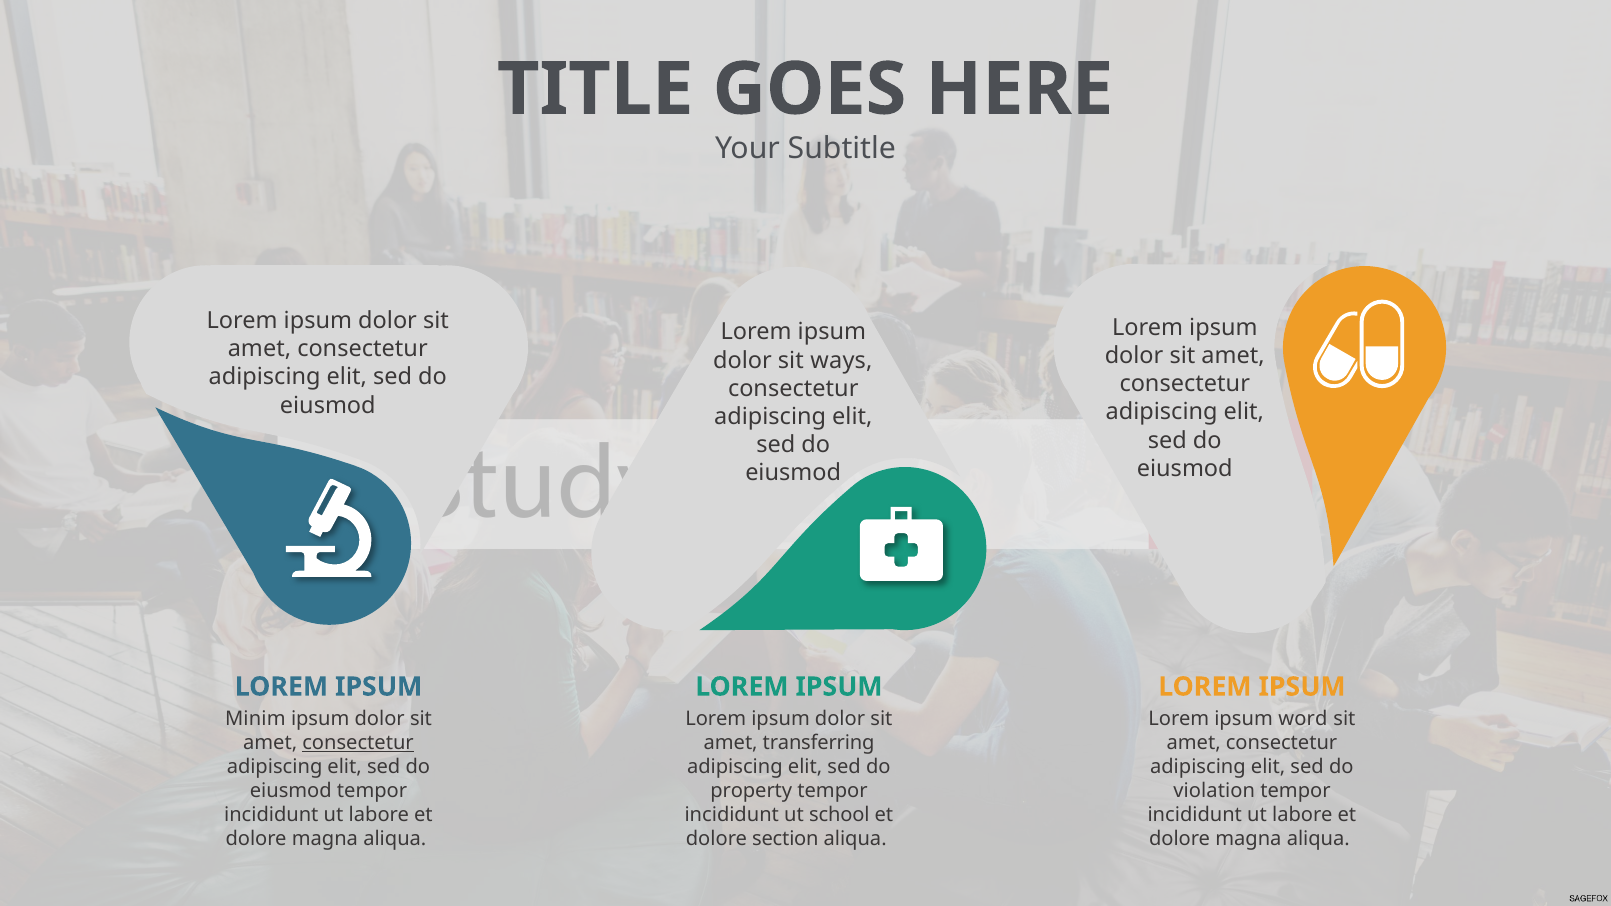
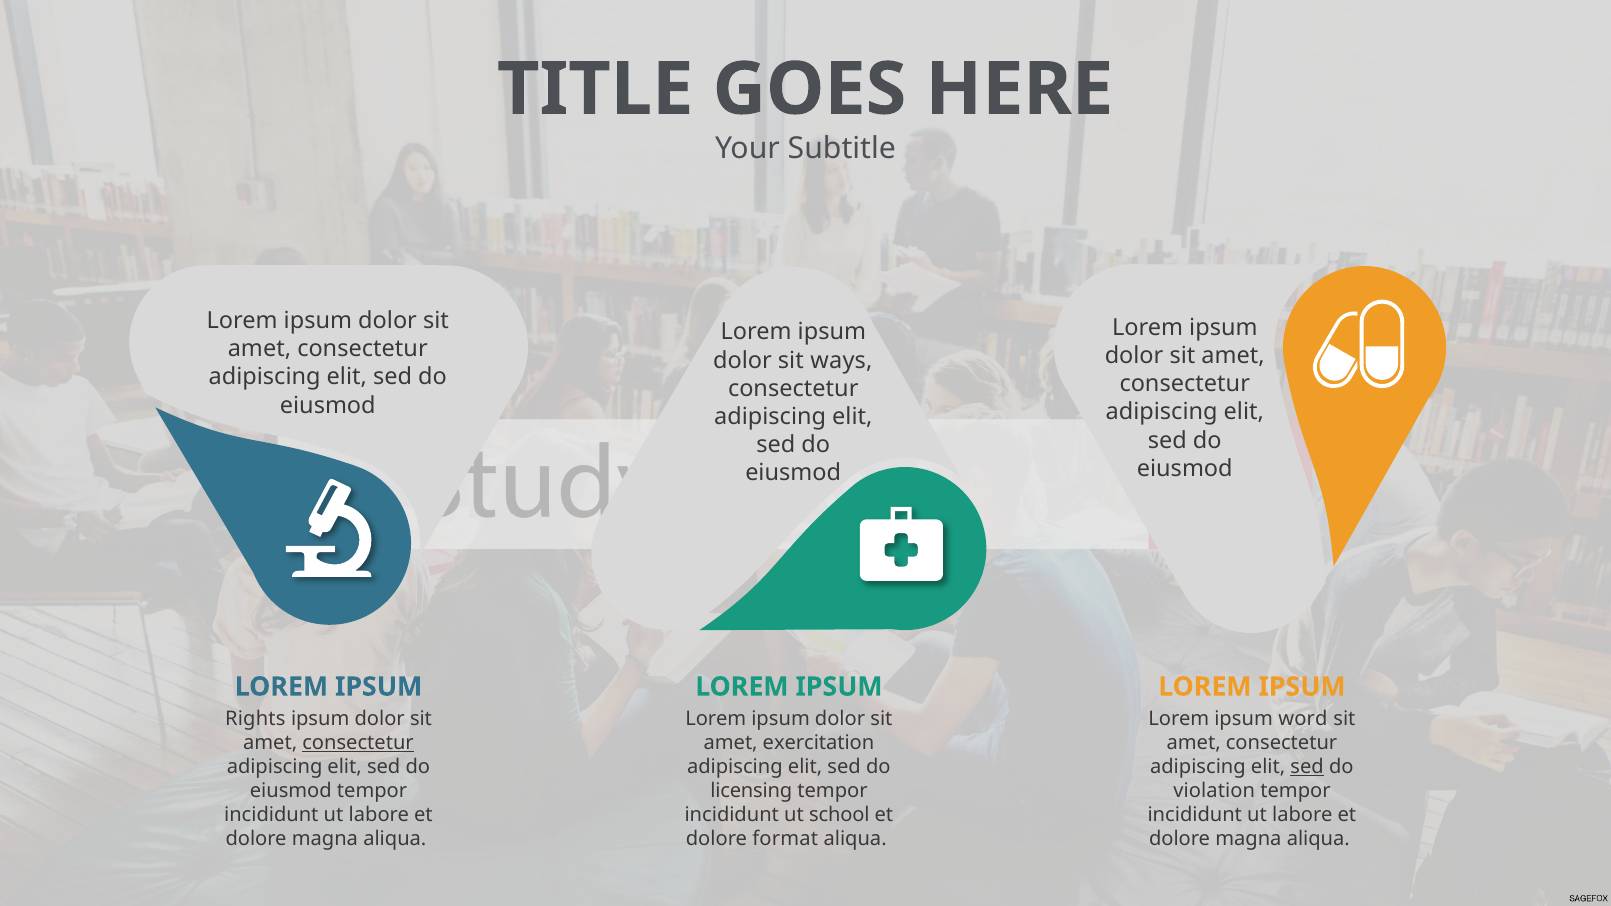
Minim: Minim -> Rights (255, 719)
transferring: transferring -> exercitation (818, 743)
sed underline: none -> present (1307, 767)
property: property -> licensing (751, 791)
section: section -> format (785, 839)
